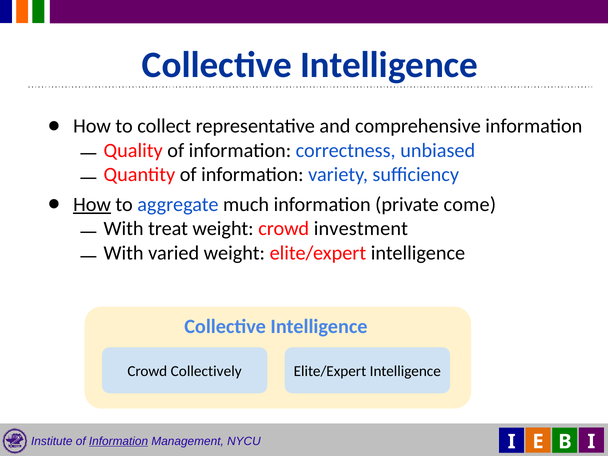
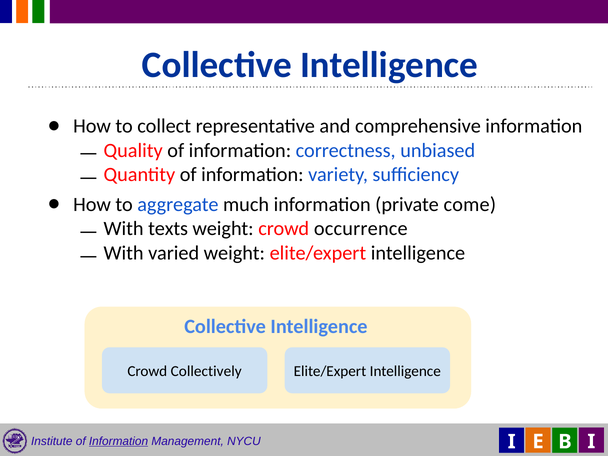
How underline: present -> none (92, 204)
treat: treat -> texts (168, 229)
investment: investment -> occurrence (361, 229)
